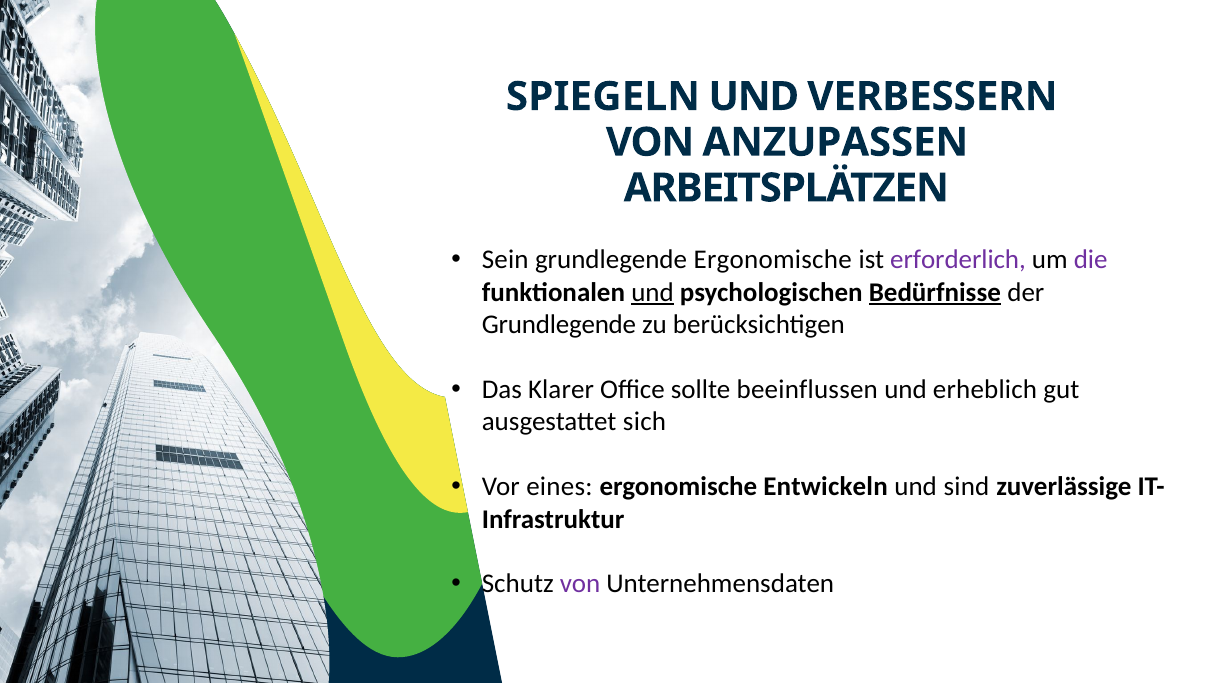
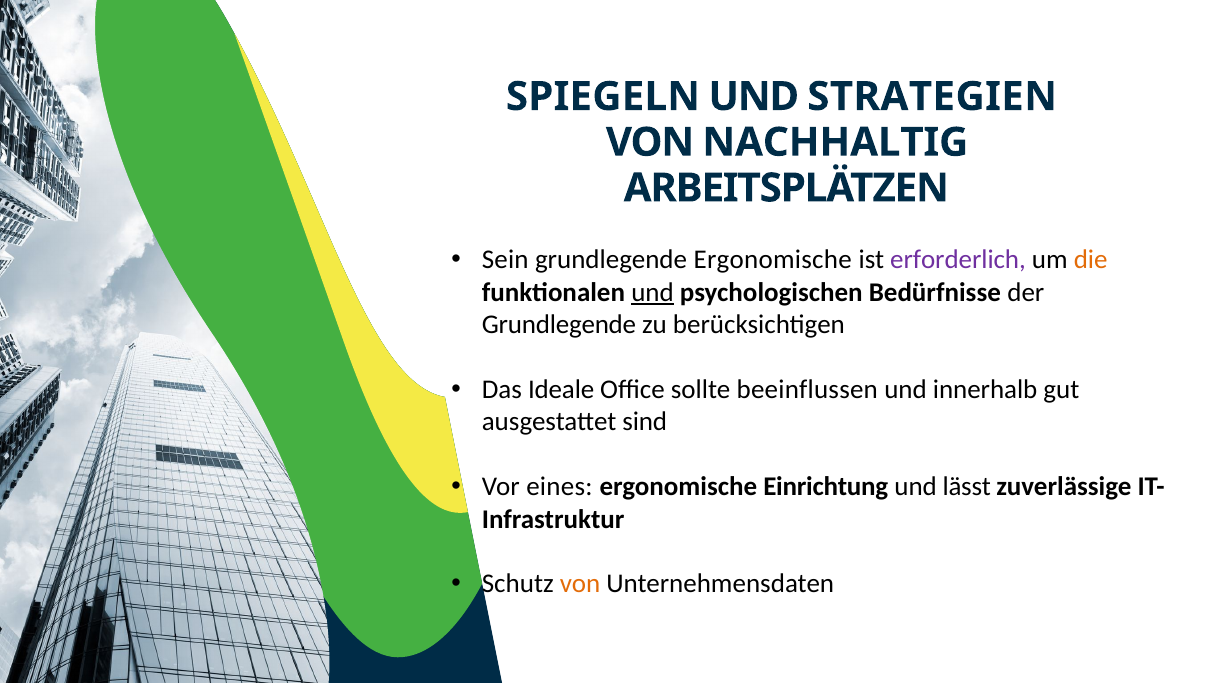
VERBESSERN: VERBESSERN -> STRATEGIEN (932, 97)
ANZUPASSEN: ANZUPASSEN -> NACHHALTIG (835, 142)
die colour: purple -> orange (1091, 260)
Bedürfnisse underline: present -> none (935, 293)
Klarer: Klarer -> Ideale (561, 390)
erheblich: erheblich -> innerhalb (985, 390)
sich: sich -> sind (645, 422)
Entwickeln: Entwickeln -> Einrichtung (826, 487)
sind: sind -> lässt (967, 487)
von colour: purple -> orange (580, 584)
